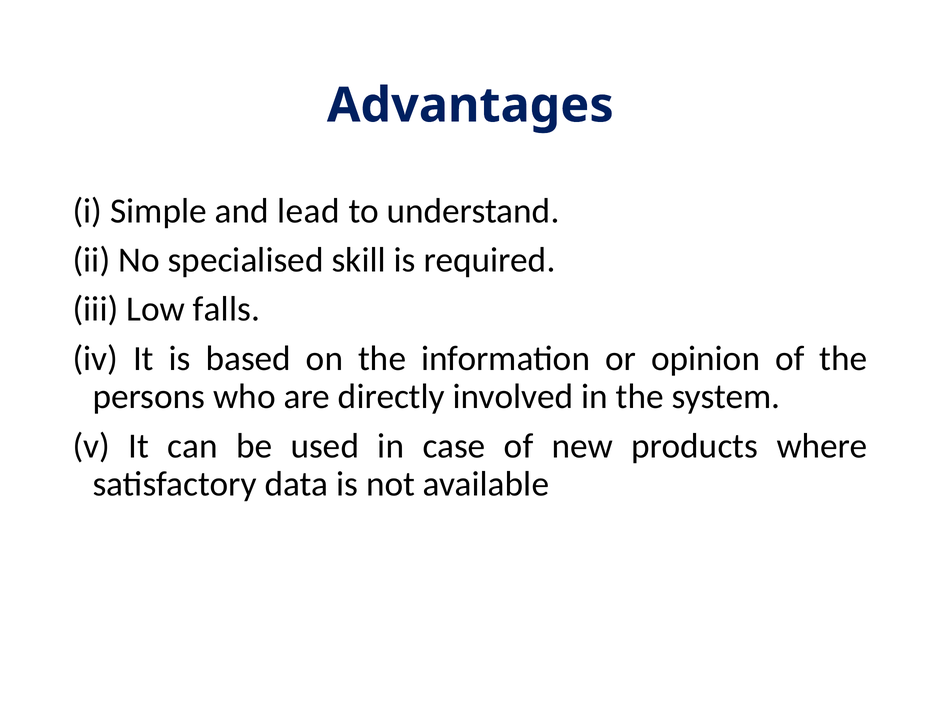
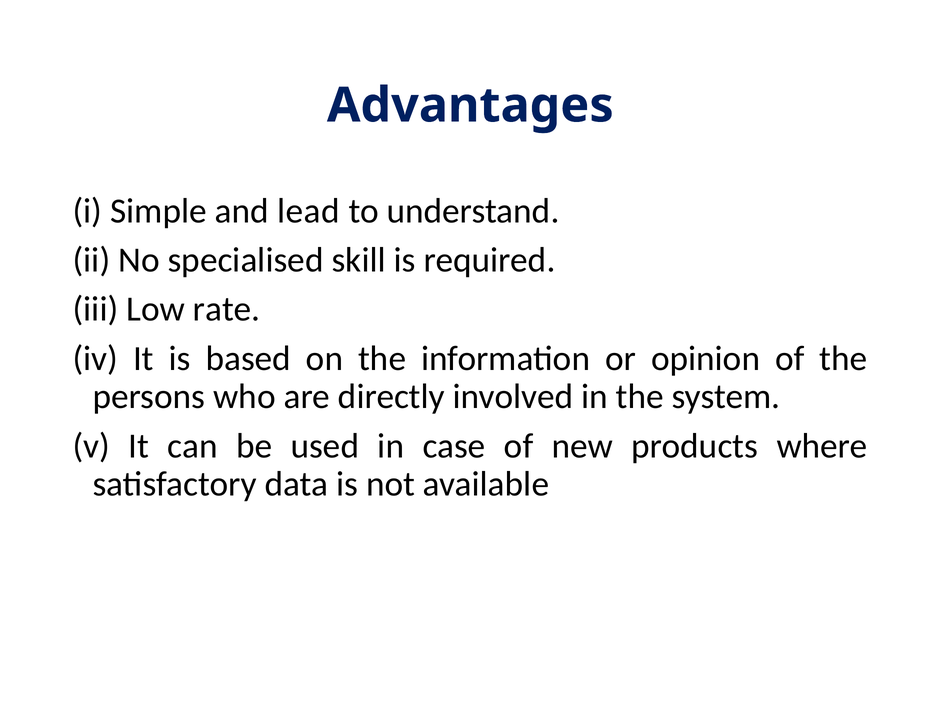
falls: falls -> rate (227, 309)
